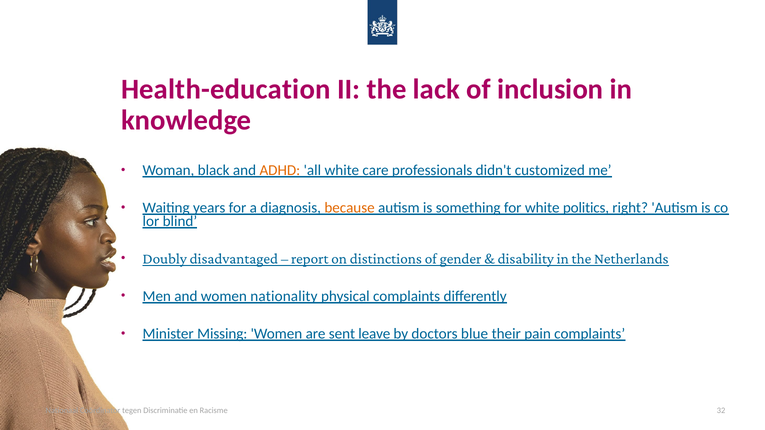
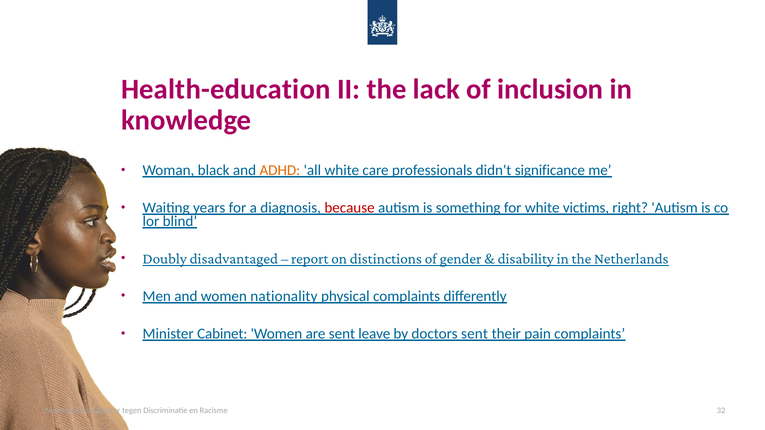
customized: customized -> significance (550, 170)
because colour: orange -> red (350, 208)
politics: politics -> victims (586, 208)
Missing: Missing -> Cabinet (222, 334)
doctors blue: blue -> sent (475, 334)
